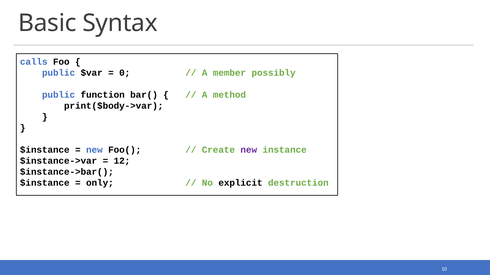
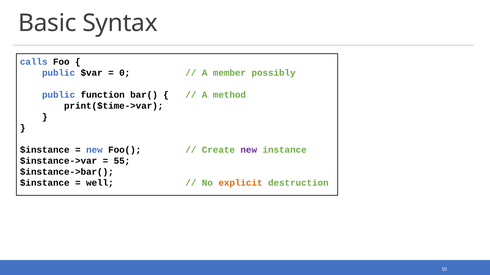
print($body->var: print($body->var -> print($time->var (114, 106)
12: 12 -> 55 (122, 161)
only: only -> well (100, 183)
explicit colour: black -> orange (240, 183)
